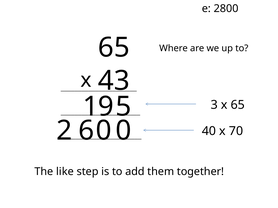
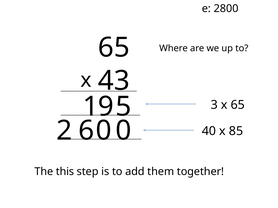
70: 70 -> 85 (236, 131)
like: like -> this (65, 172)
